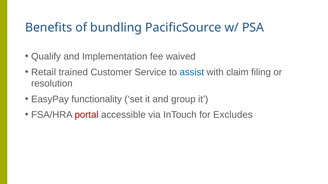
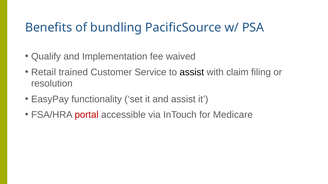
assist colour: blue -> black (192, 72)
and group: group -> assist (183, 99)
Excludes: Excludes -> Medicare (233, 115)
